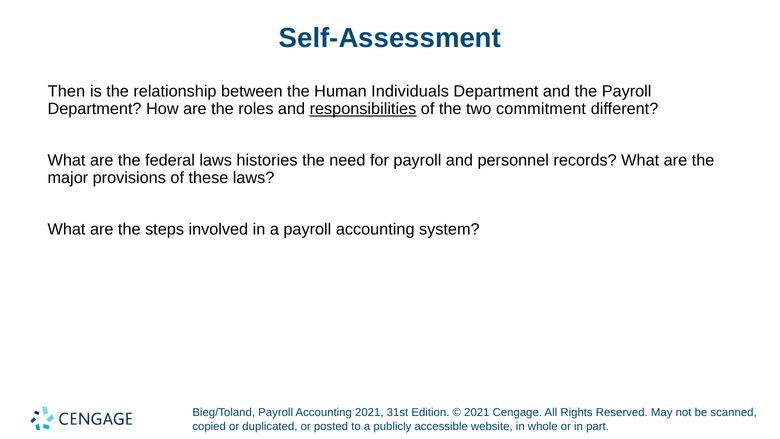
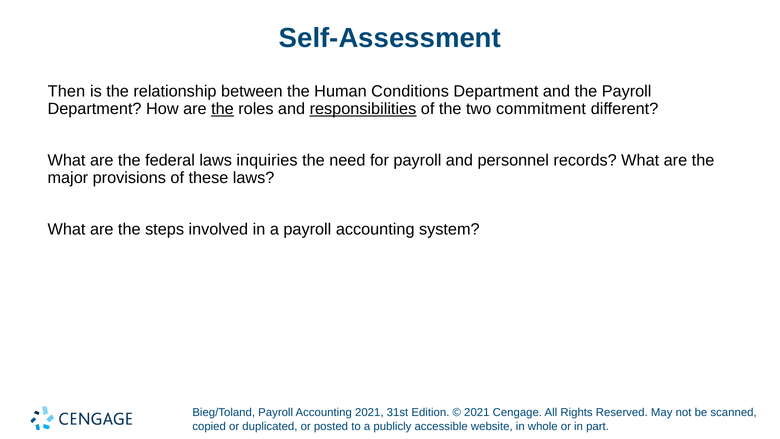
Individuals: Individuals -> Conditions (410, 91)
the underline: none -> present (222, 109)
histories: histories -> inquiries (267, 160)
